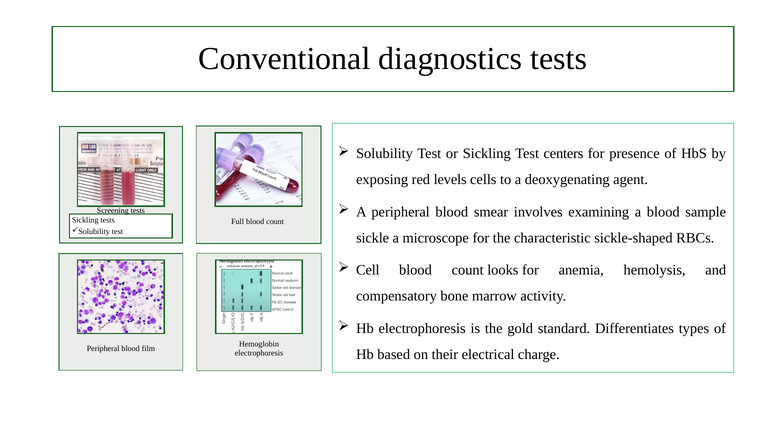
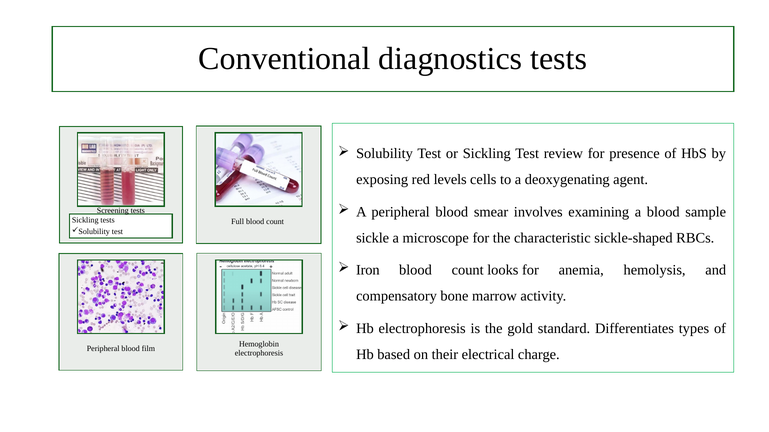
centers: centers -> review (563, 154)
Cell: Cell -> Iron (368, 270)
